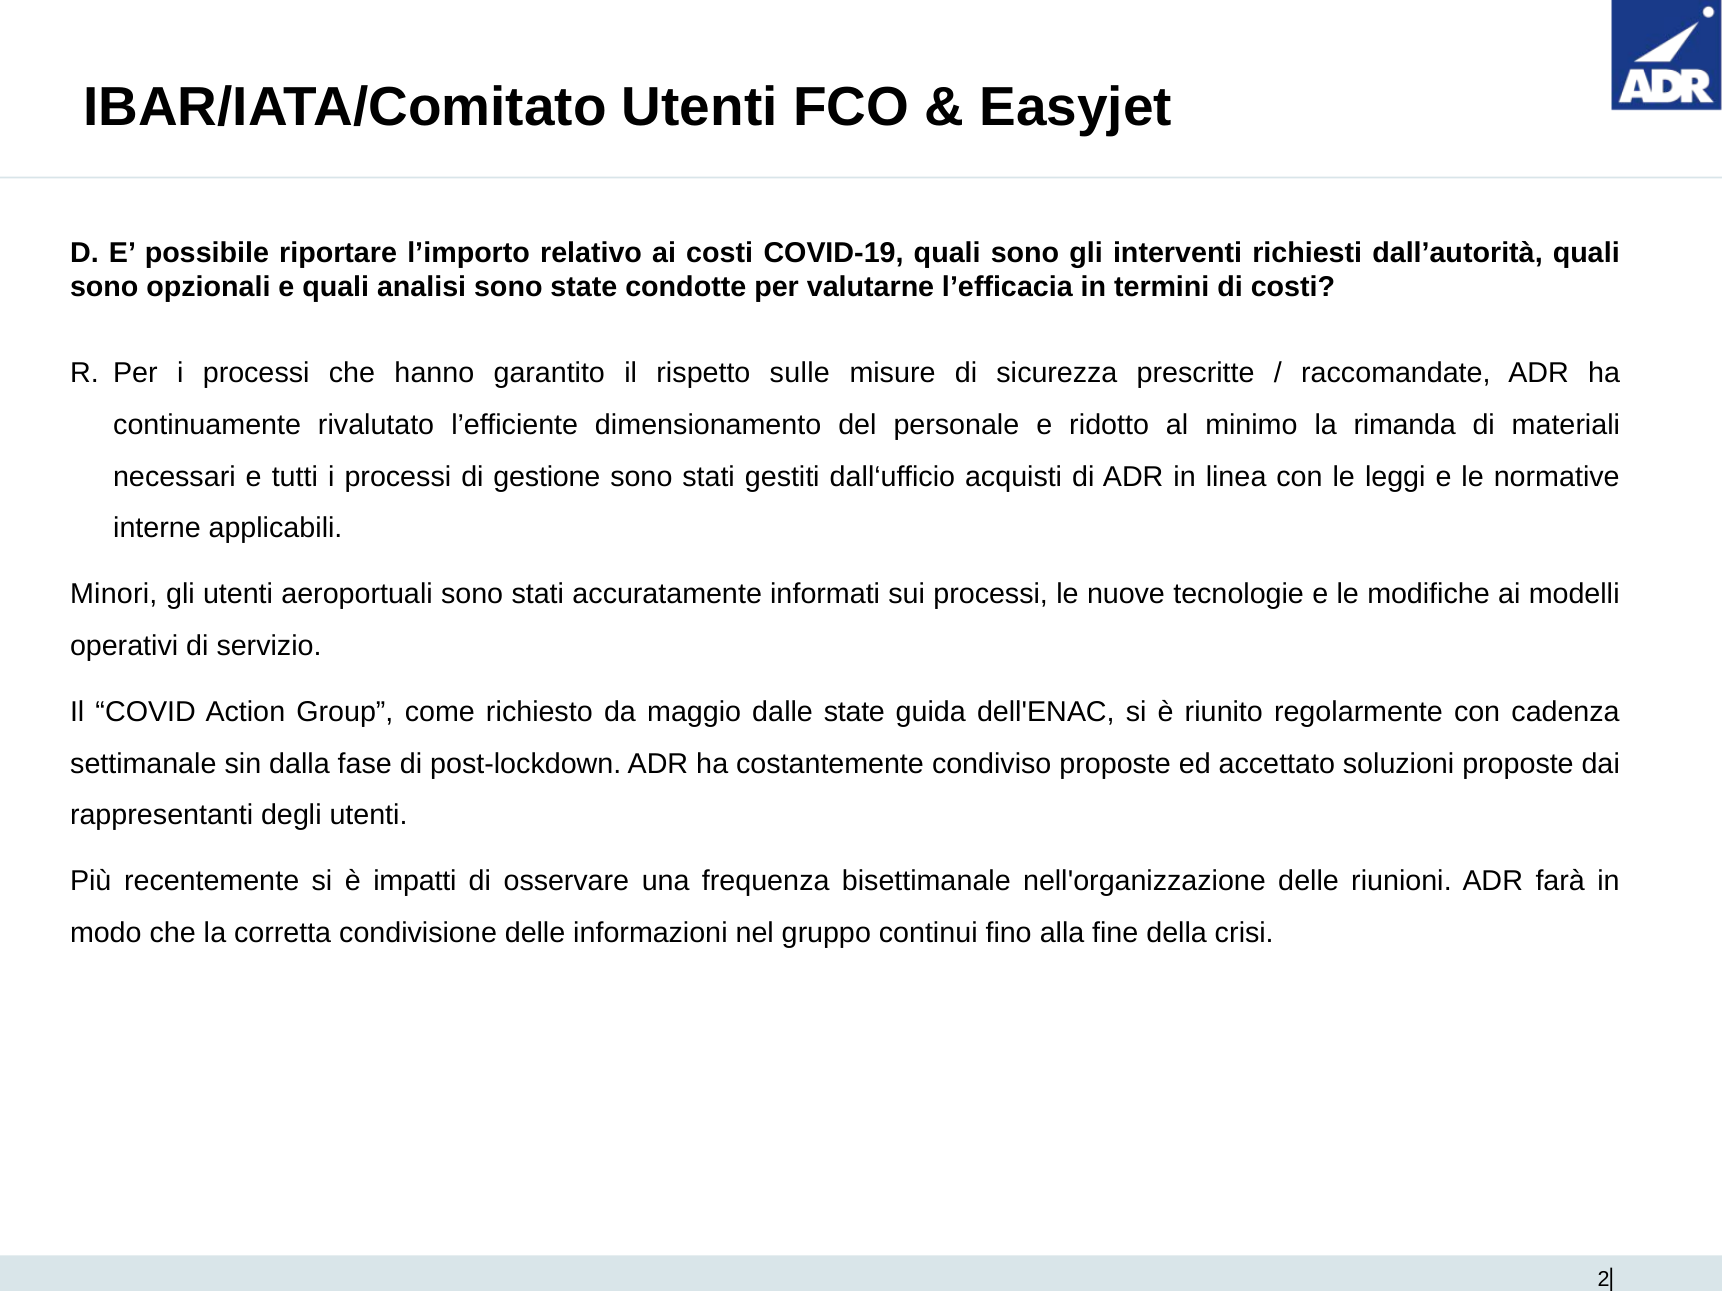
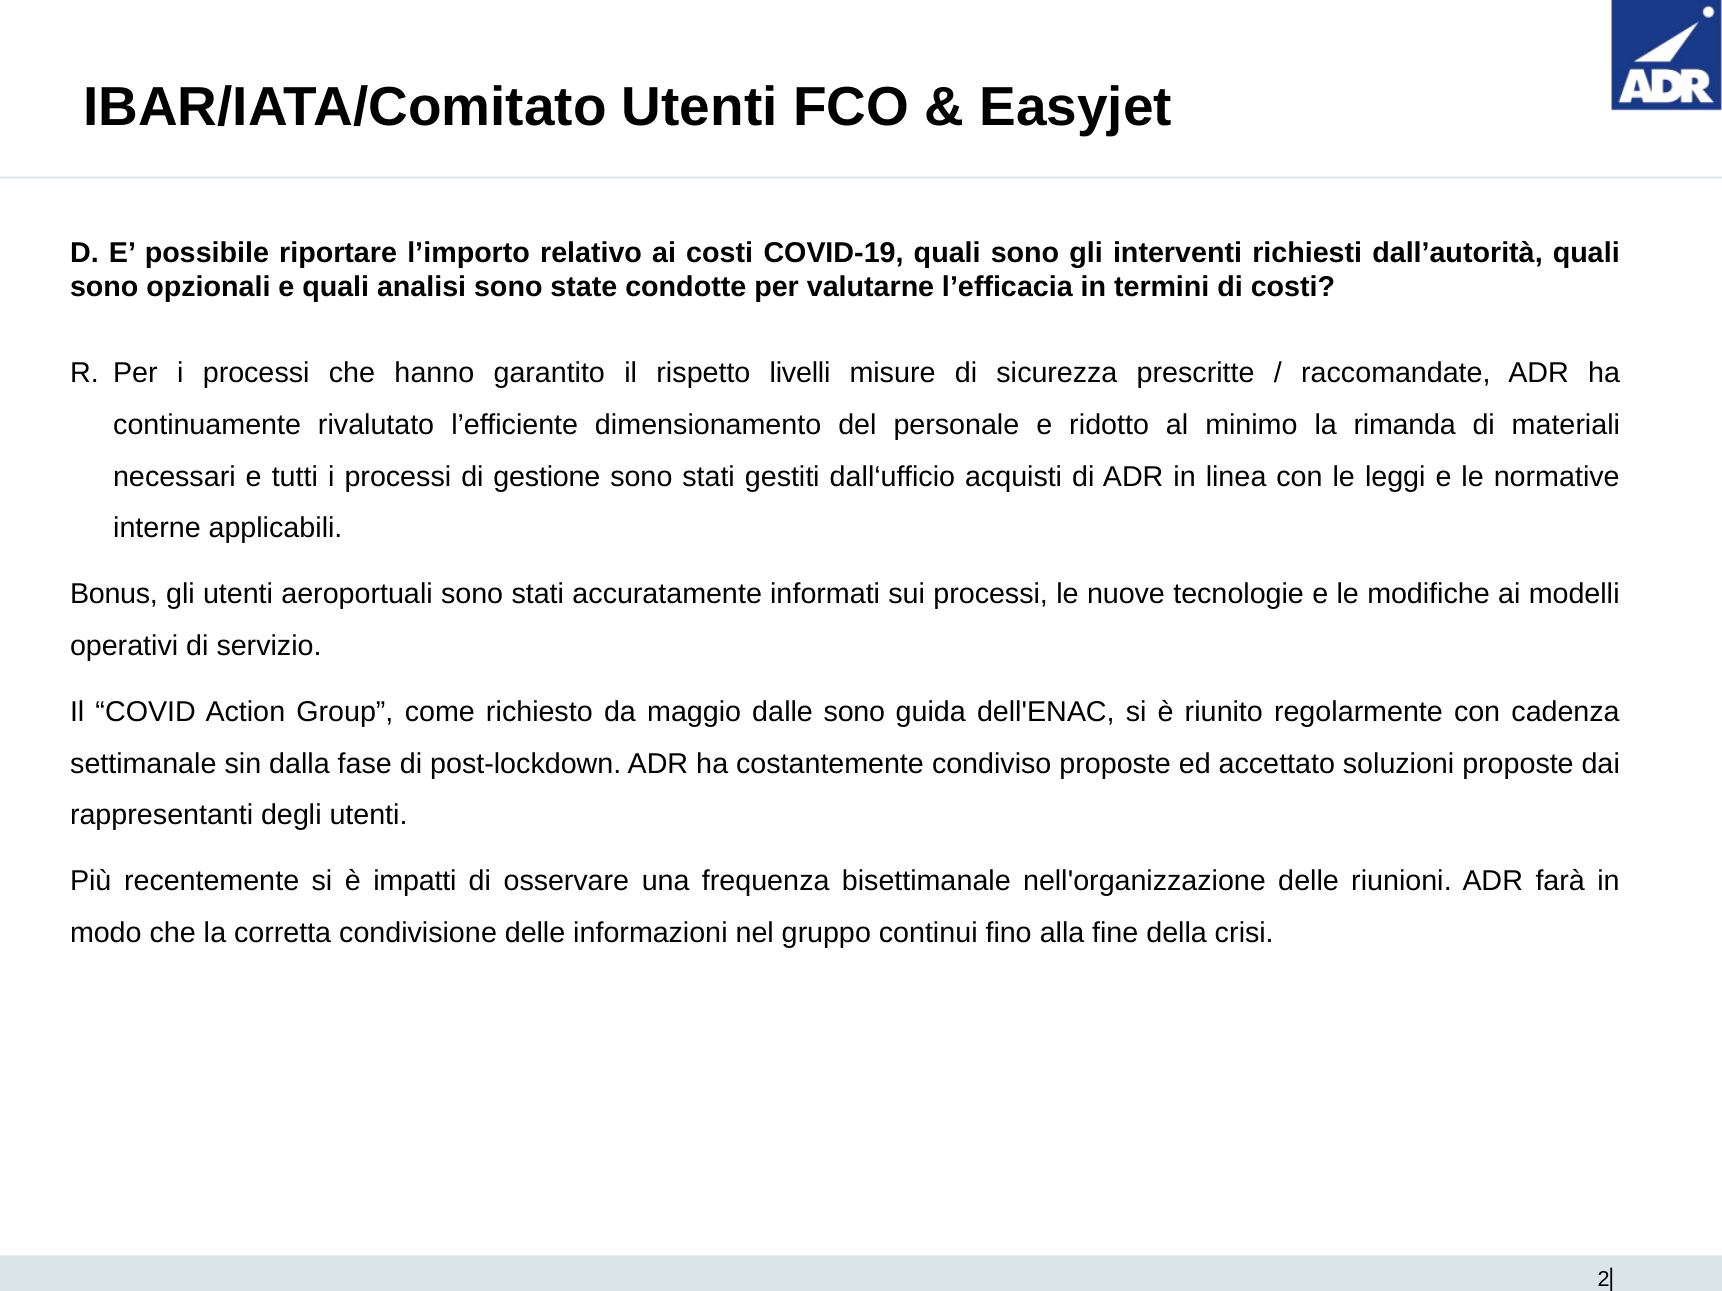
sulle: sulle -> livelli (800, 374)
Minori: Minori -> Bonus (114, 595)
dalle state: state -> sono (854, 712)
